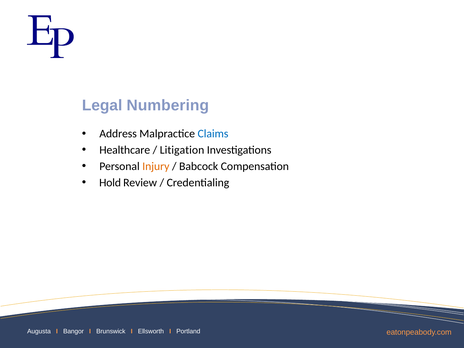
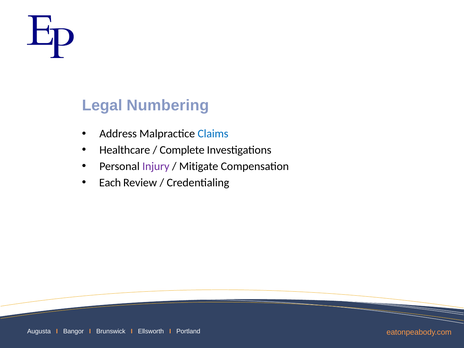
Litigation: Litigation -> Complete (182, 150)
Injury colour: orange -> purple (156, 166)
Babcock: Babcock -> Mitigate (199, 166)
Hold: Hold -> Each (110, 183)
